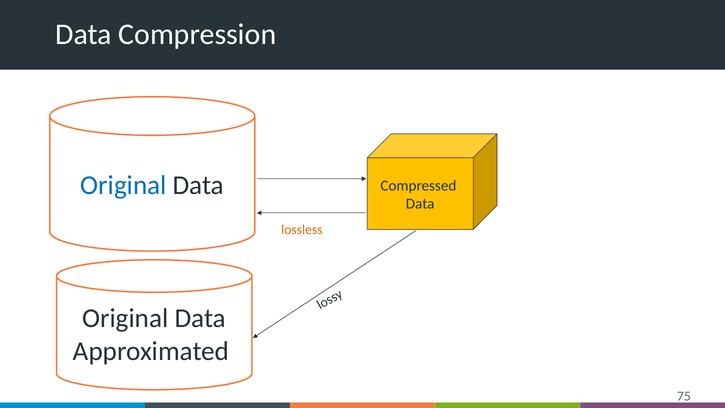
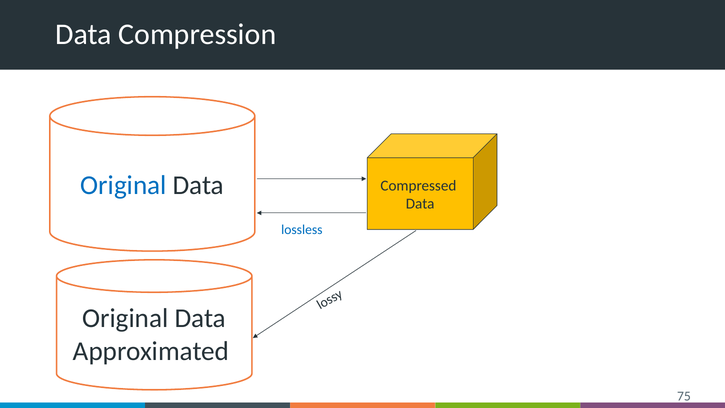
lossless colour: orange -> blue (302, 230)
